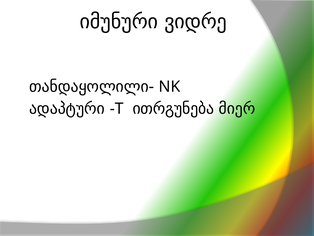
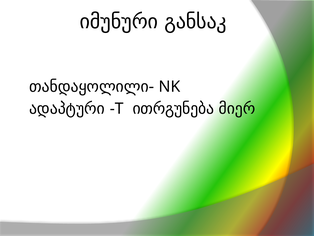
ვიდრე: ვიდრე -> განსაკ (196, 22)
